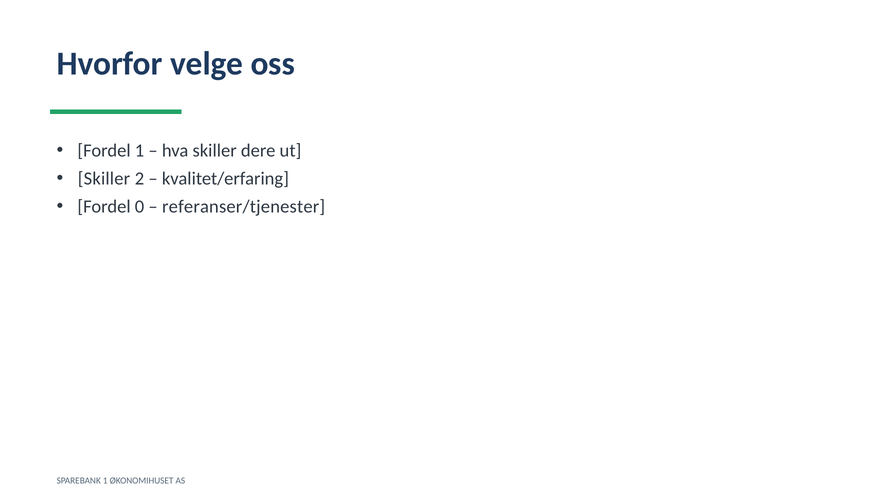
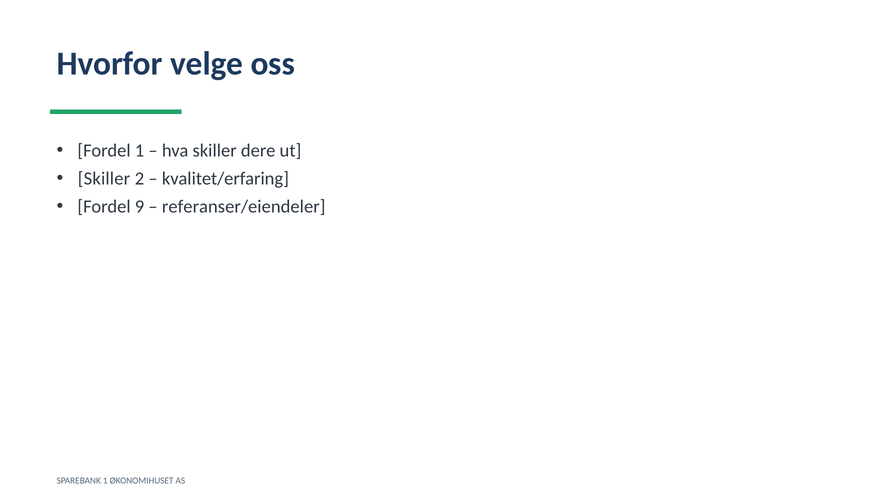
0: 0 -> 9 (140, 206)
referanser/tjenester: referanser/tjenester -> referanser/eiendeler (244, 206)
